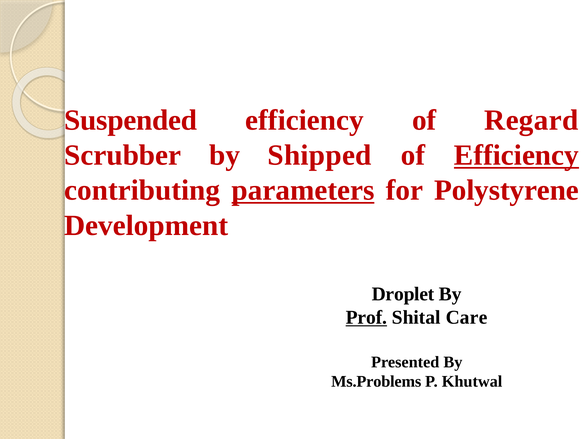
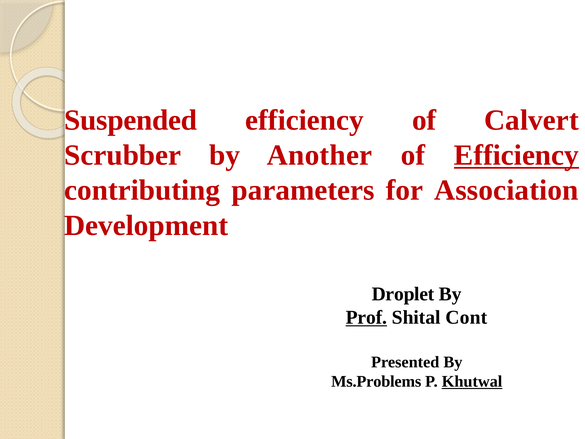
Regard: Regard -> Calvert (531, 120)
Shipped: Shipped -> Another (320, 155)
parameters underline: present -> none (303, 190)
Polystyrene: Polystyrene -> Association (506, 190)
Care: Care -> Cont (467, 317)
Khutwal underline: none -> present (472, 381)
